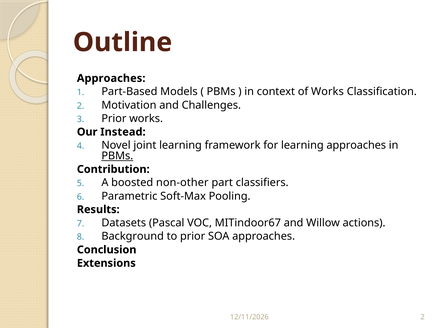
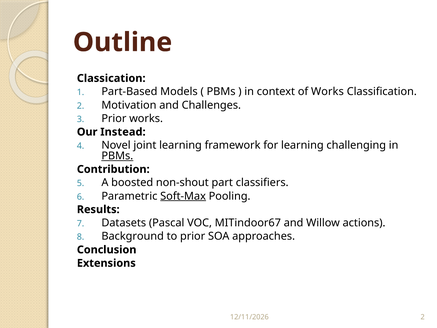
Approaches: Approaches -> Classication (111, 78)
learning approaches: approaches -> challenging (356, 145)
non-other: non-other -> non-shout (182, 183)
Soft-Max underline: none -> present (183, 196)
